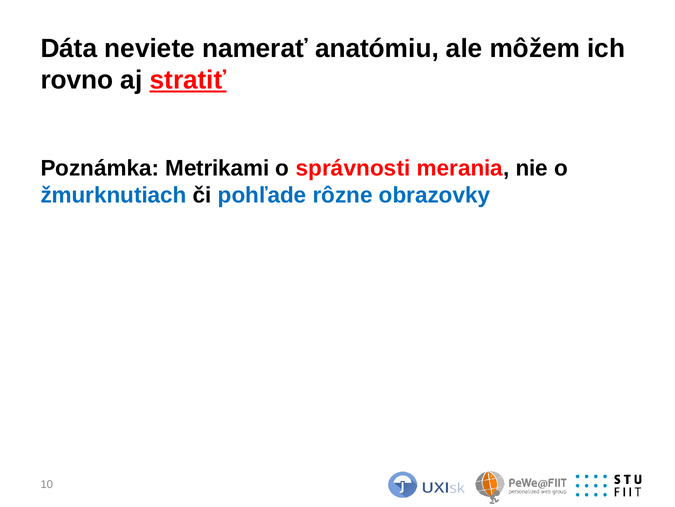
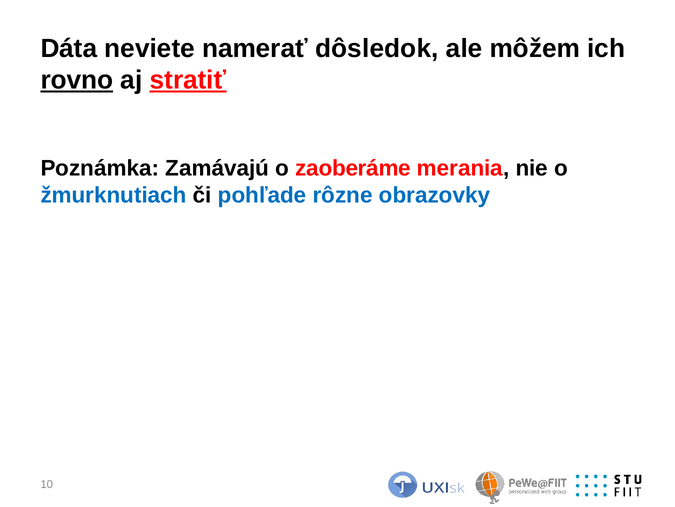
anatómiu: anatómiu -> dôsledok (377, 49)
rovno underline: none -> present (77, 80)
Metrikami: Metrikami -> Zamávajú (217, 168)
správnosti: správnosti -> zaoberáme (353, 168)
